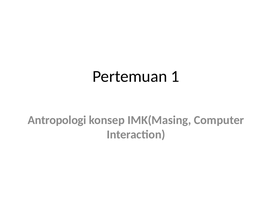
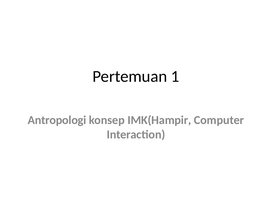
IMK(Masing: IMK(Masing -> IMK(Hampir (159, 120)
